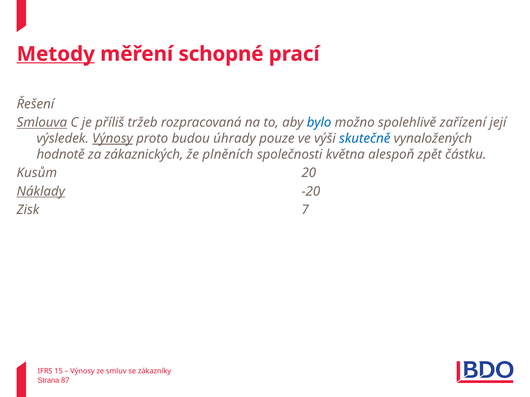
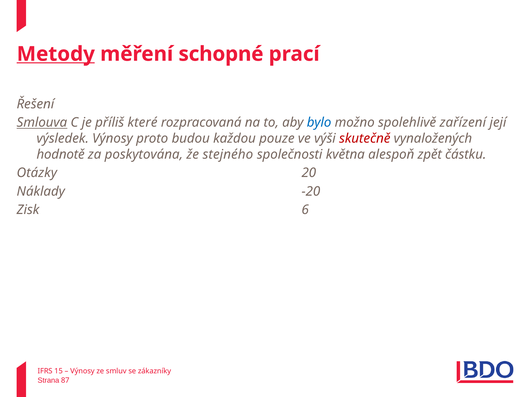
tržeb: tržeb -> které (143, 123)
Výnosy underline: present -> none (113, 139)
úhrady: úhrady -> každou (234, 139)
skutečně colour: blue -> red (365, 139)
zákaznických: zákaznických -> poskytována (144, 155)
plněních: plněních -> stejného (228, 155)
Kusům: Kusům -> Otázky (37, 173)
Náklady underline: present -> none (41, 192)
7: 7 -> 6 (305, 210)
